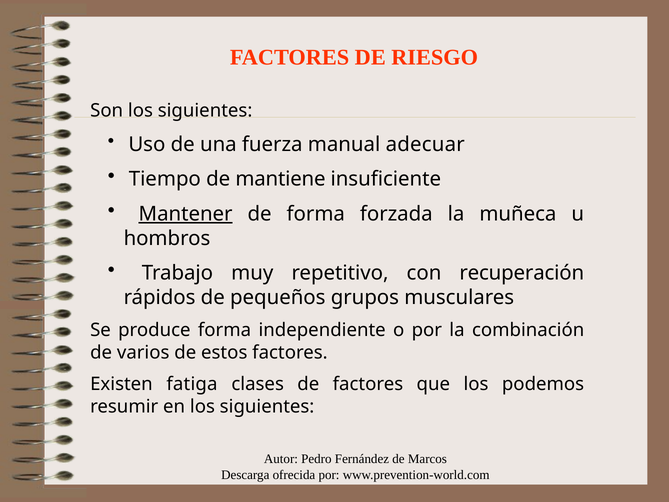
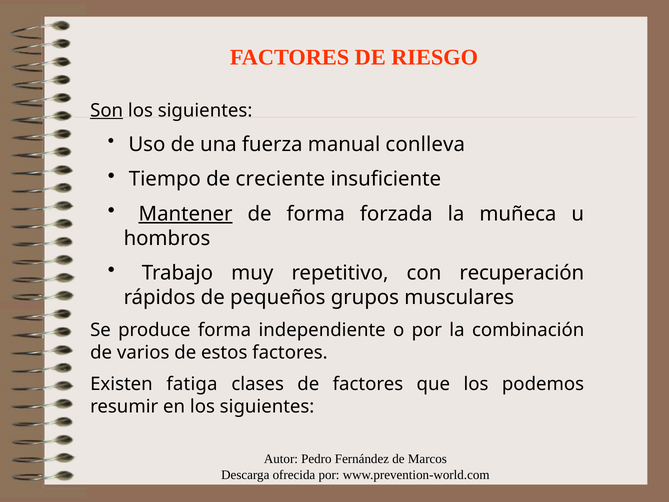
Son underline: none -> present (107, 111)
adecuar: adecuar -> conlleva (425, 144)
mantiene: mantiene -> creciente (280, 179)
